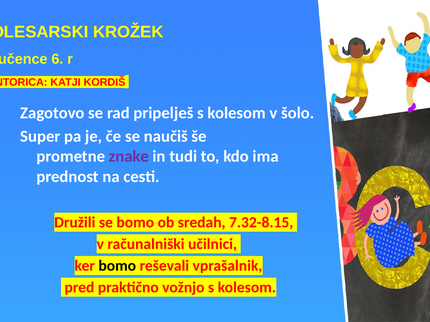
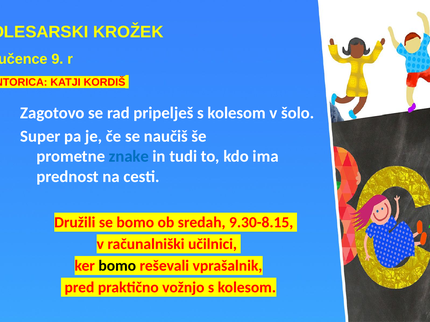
6: 6 -> 9 (57, 59)
znake colour: purple -> blue (129, 157)
7.32-8.15: 7.32-8.15 -> 9.30-8.15 (261, 223)
